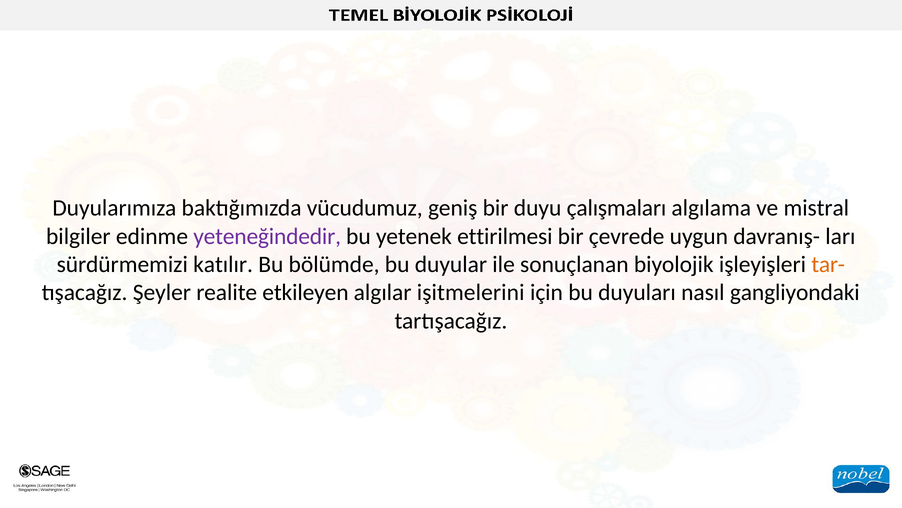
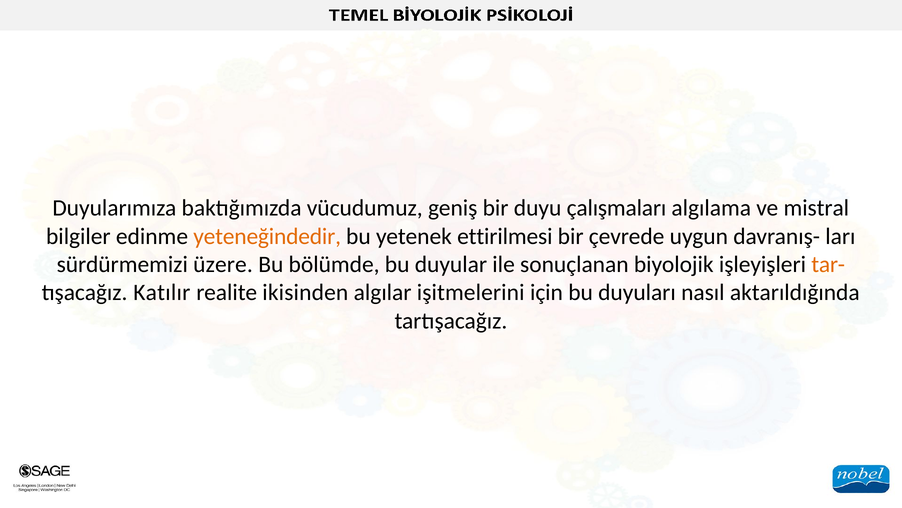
yeteneğindedir colour: purple -> orange (267, 236)
katılır: katılır -> üzere (223, 264)
Şeyler: Şeyler -> Katılır (162, 292)
etkileyen: etkileyen -> ikisinden (305, 292)
gangliyondaki: gangliyondaki -> aktarıldığında (795, 292)
